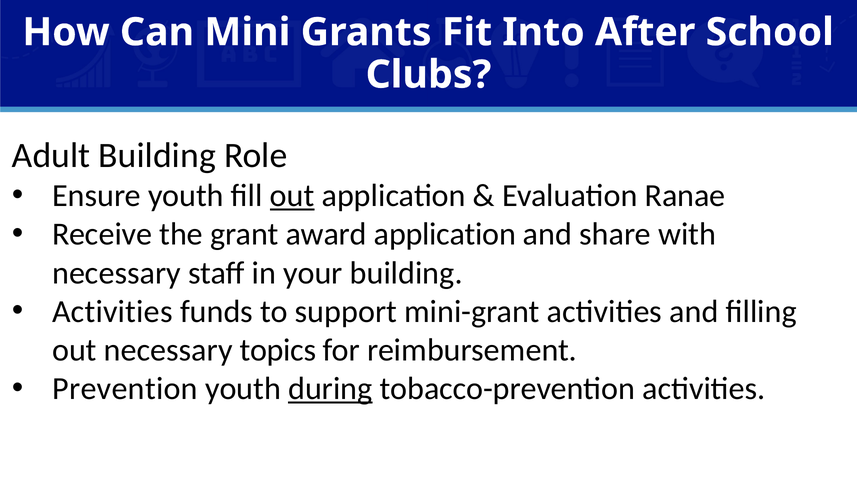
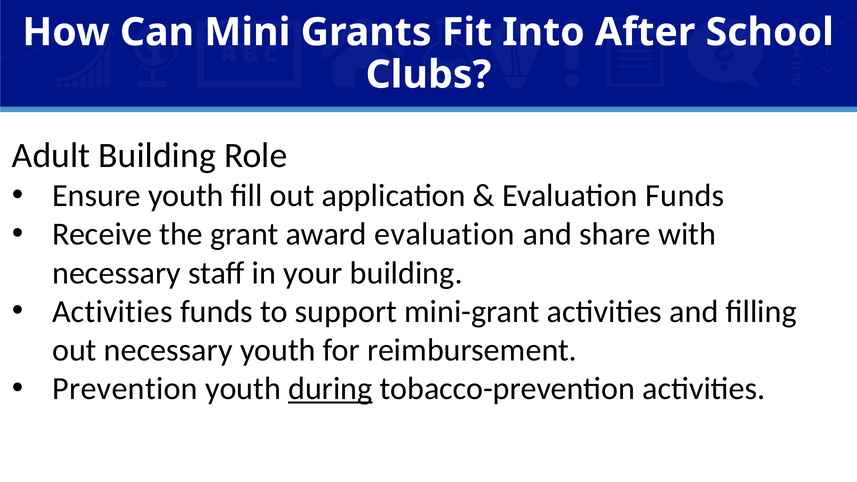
out underline: present -> none (292, 196)
Evaluation Ranae: Ranae -> Funds (685, 196)
award application: application -> evaluation (445, 234)
necessary topics: topics -> youth (278, 350)
